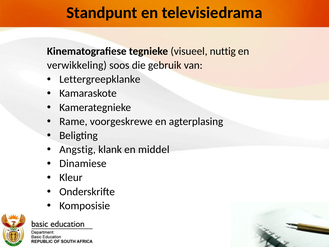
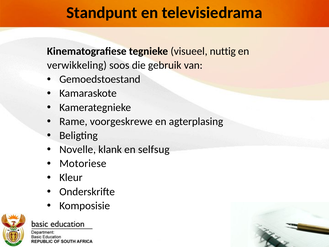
Lettergreepklanke: Lettergreepklanke -> Gemoedstoestand (100, 79)
Angstig: Angstig -> Novelle (78, 149)
middel: middel -> selfsug (154, 149)
Dinamiese: Dinamiese -> Motoriese (83, 163)
